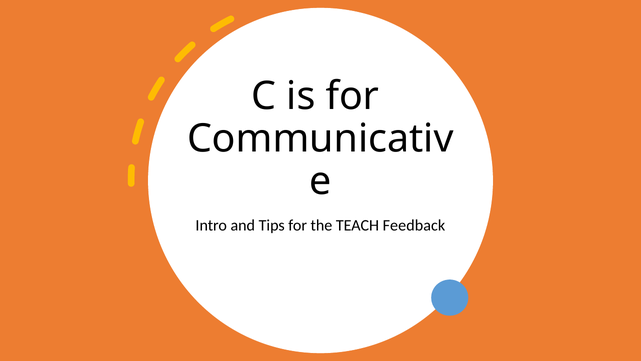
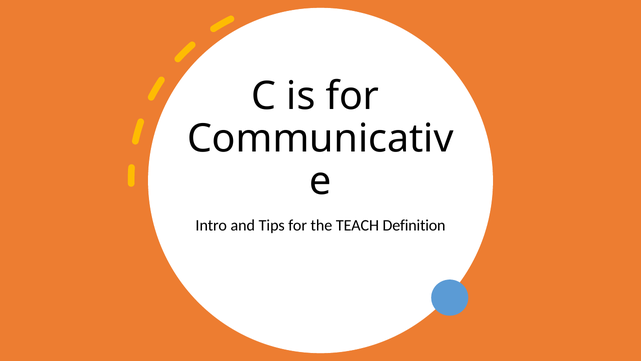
Feedback: Feedback -> Definition (414, 225)
